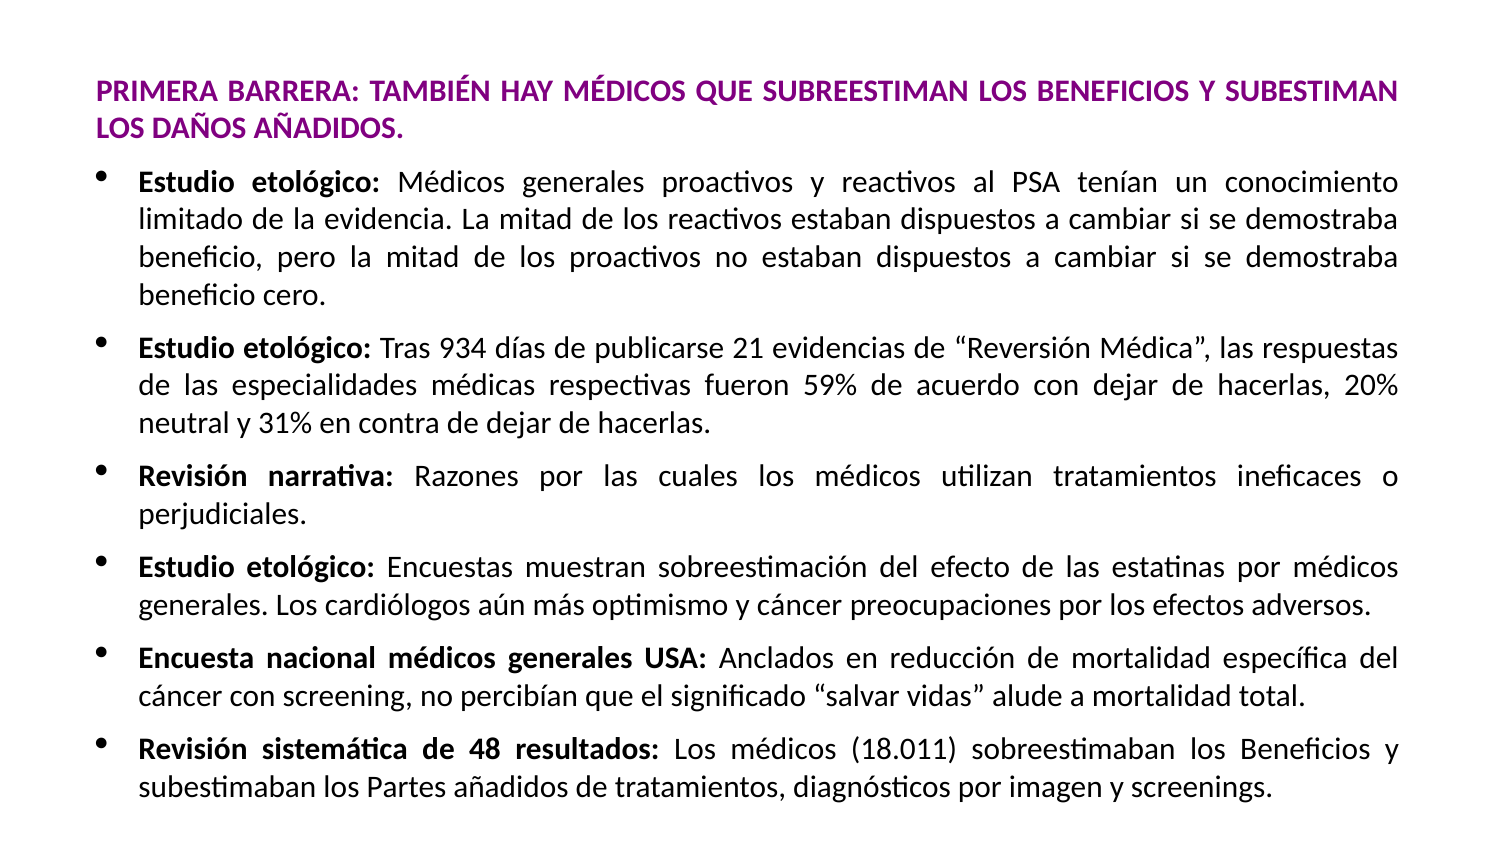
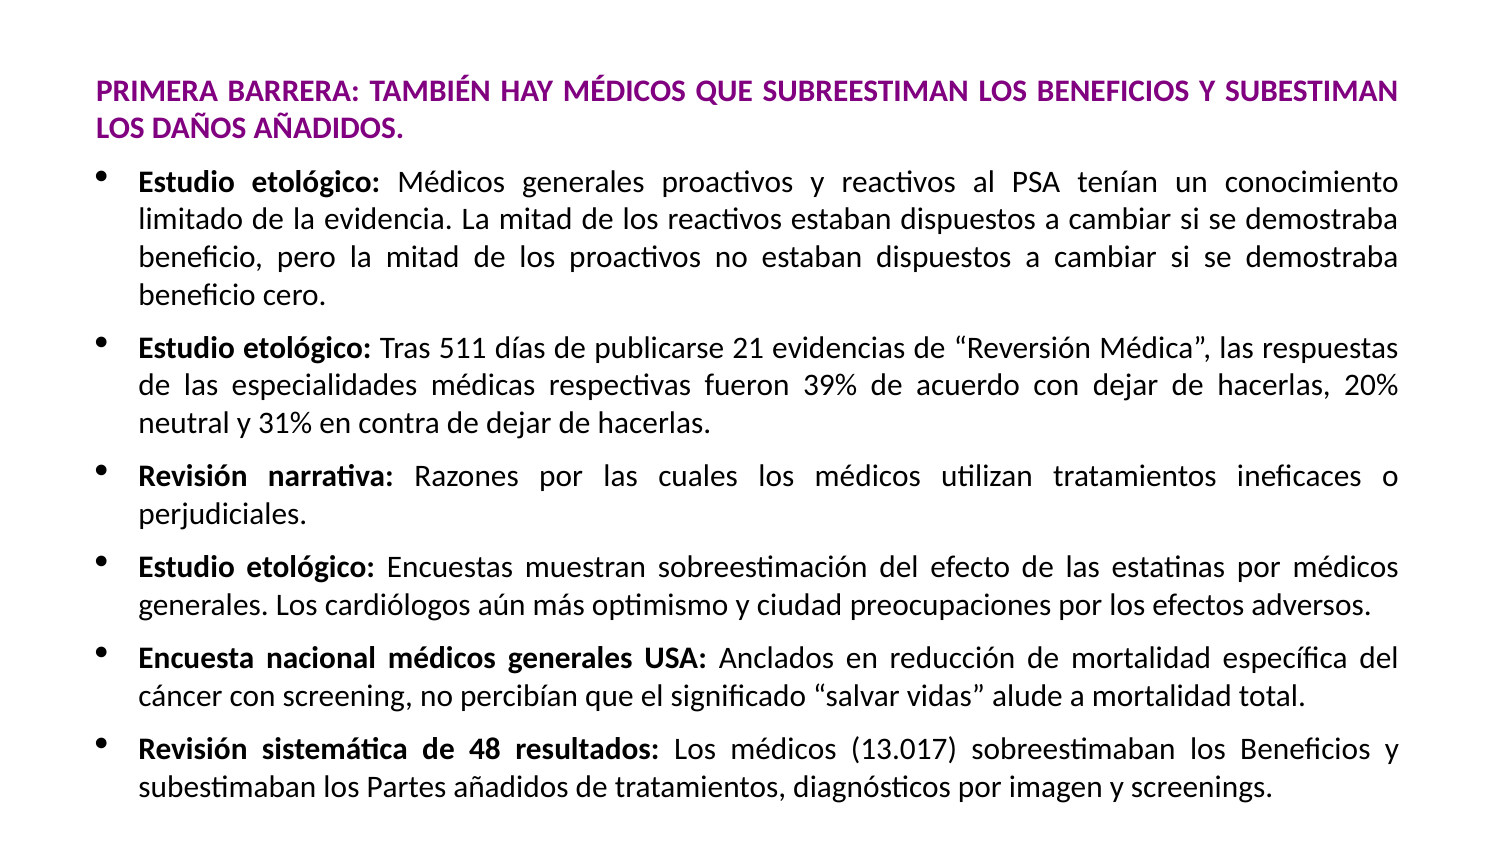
934: 934 -> 511 (463, 348)
59%: 59% -> 39% (830, 386)
y cáncer: cáncer -> ciudad (800, 605)
18.011: 18.011 -> 13.017 (904, 749)
